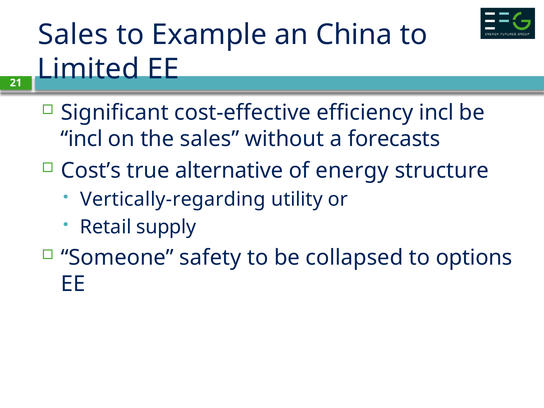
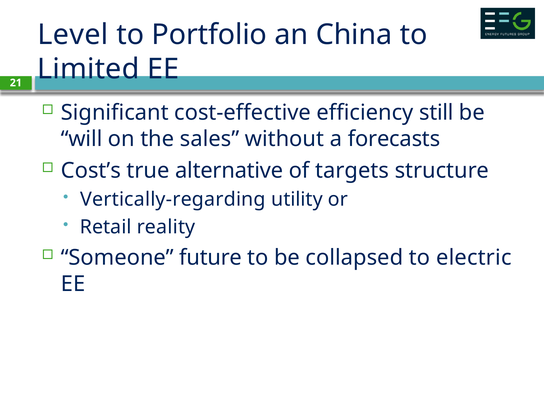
Sales: Sales -> Level (73, 35)
Example: Example -> Portfolio (209, 35)
efficiency incl: incl -> still (436, 113)
incl: incl -> will (82, 139)
energy: energy -> targets (352, 170)
supply: supply -> reality (166, 227)
safety: safety -> future (211, 258)
options: options -> electric (474, 258)
